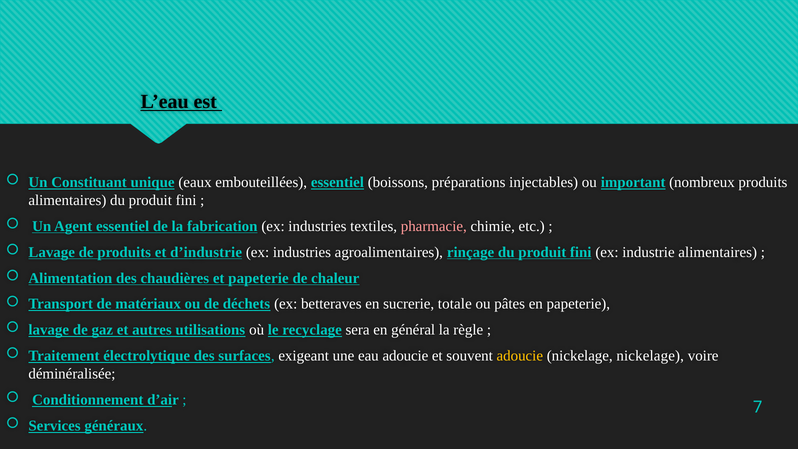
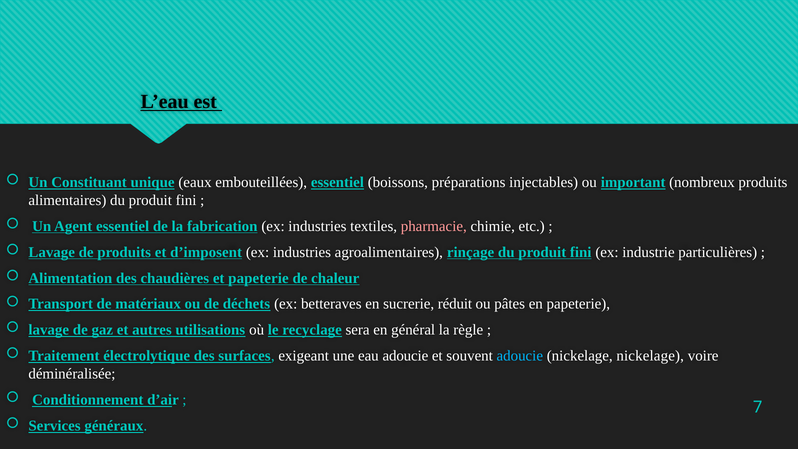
d’industrie: d’industrie -> d’imposent (206, 252)
industrie alimentaires: alimentaires -> particulières (718, 252)
totale: totale -> réduit (455, 304)
adoucie colour: yellow -> light blue (520, 356)
